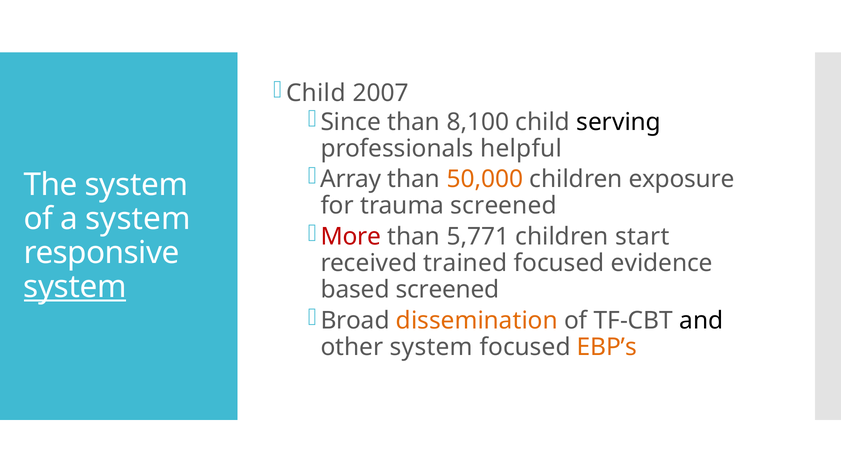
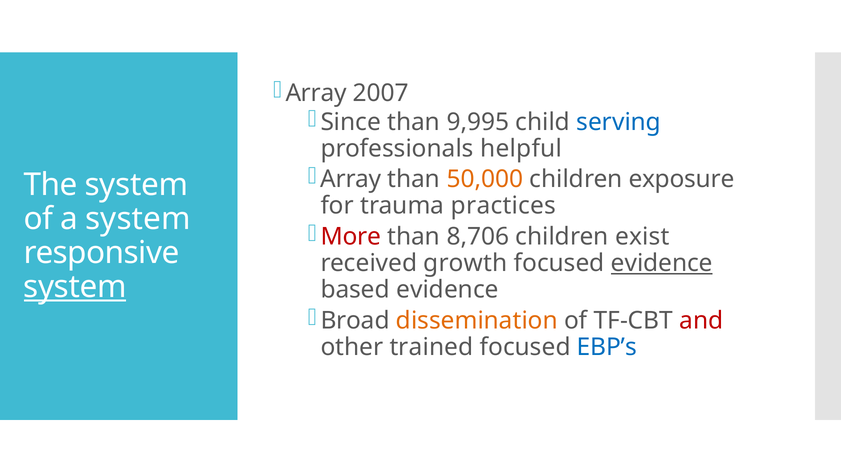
Child: Child -> Array (316, 93)
8,100: 8,100 -> 9,995 (478, 122)
serving colour: black -> blue (619, 122)
trauma screened: screened -> practices (504, 206)
5,771: 5,771 -> 8,706 (478, 237)
start: start -> exist (642, 237)
trained: trained -> growth (465, 263)
evidence underline: none -> present (662, 263)
based screened: screened -> evidence (447, 290)
and colour: black -> red (701, 321)
other system: system -> trained (431, 347)
EBP’s colour: orange -> blue (607, 347)
